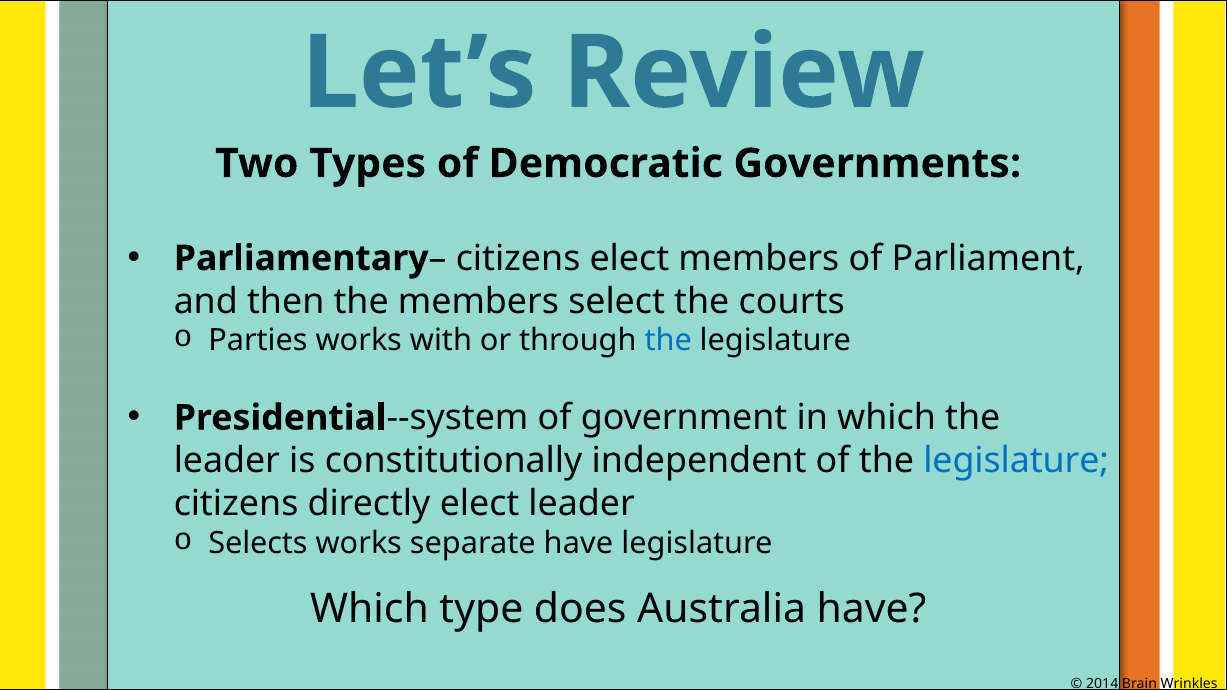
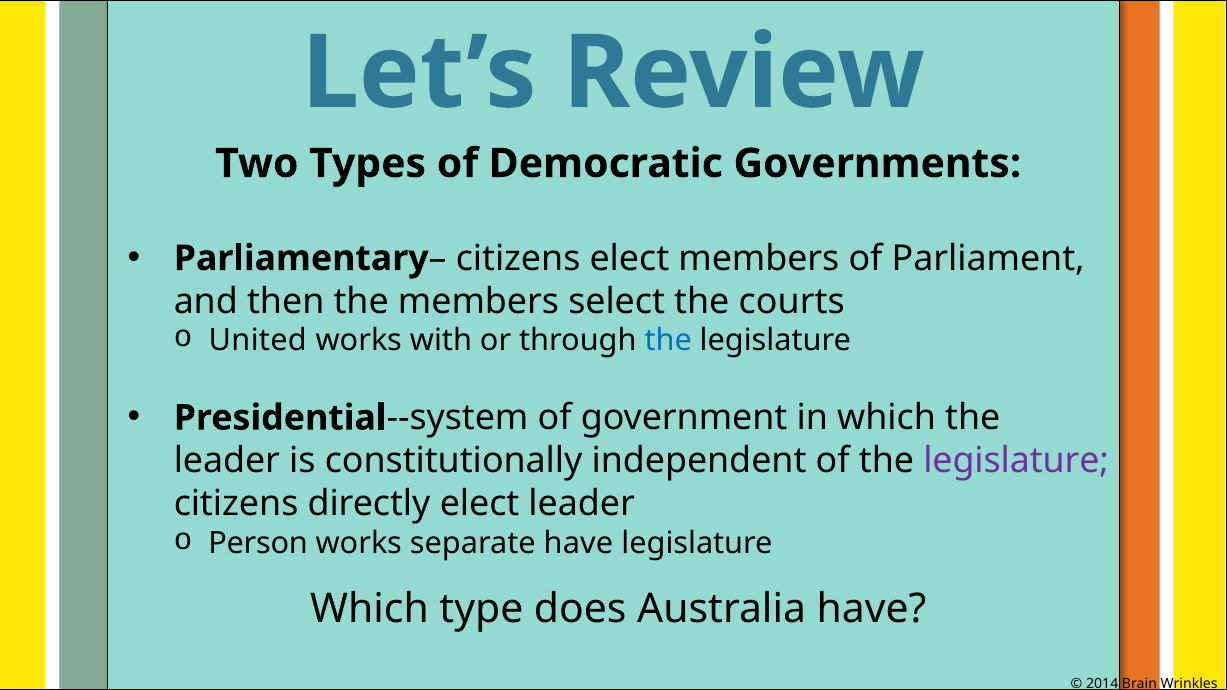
Parties: Parties -> United (258, 341)
legislature colour: blue -> purple (1016, 461)
Selects: Selects -> Person (258, 543)
